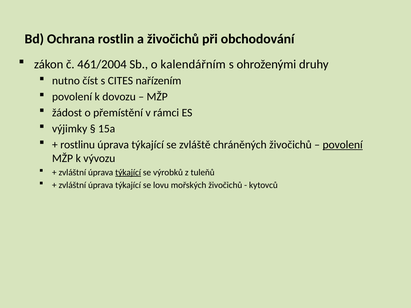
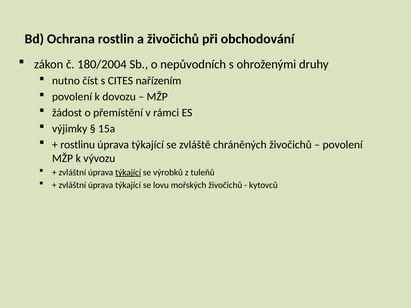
461/2004: 461/2004 -> 180/2004 (102, 64)
kalendářním: kalendářním -> nepůvodních (193, 64)
povolení underline: present -> none (343, 145)
